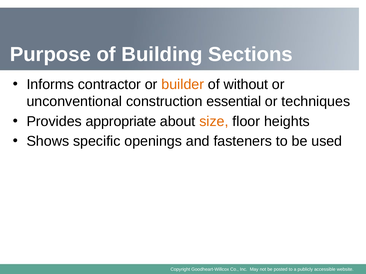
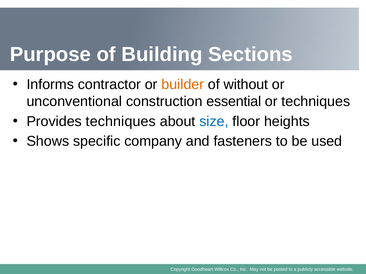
Provides appropriate: appropriate -> techniques (121, 122)
size colour: orange -> blue (214, 122)
openings: openings -> company (153, 142)
